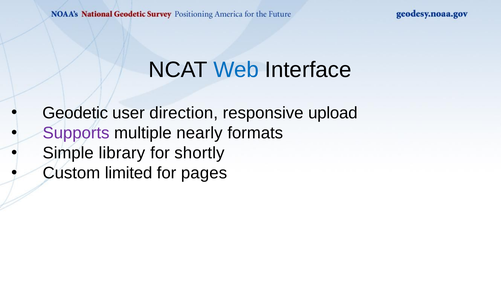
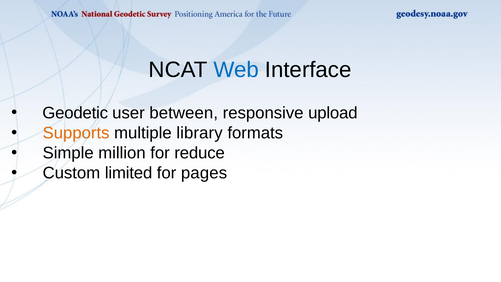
direction: direction -> between (184, 113)
Supports colour: purple -> orange (76, 133)
nearly: nearly -> library (199, 133)
library: library -> million (122, 153)
shortly: shortly -> reduce (200, 153)
